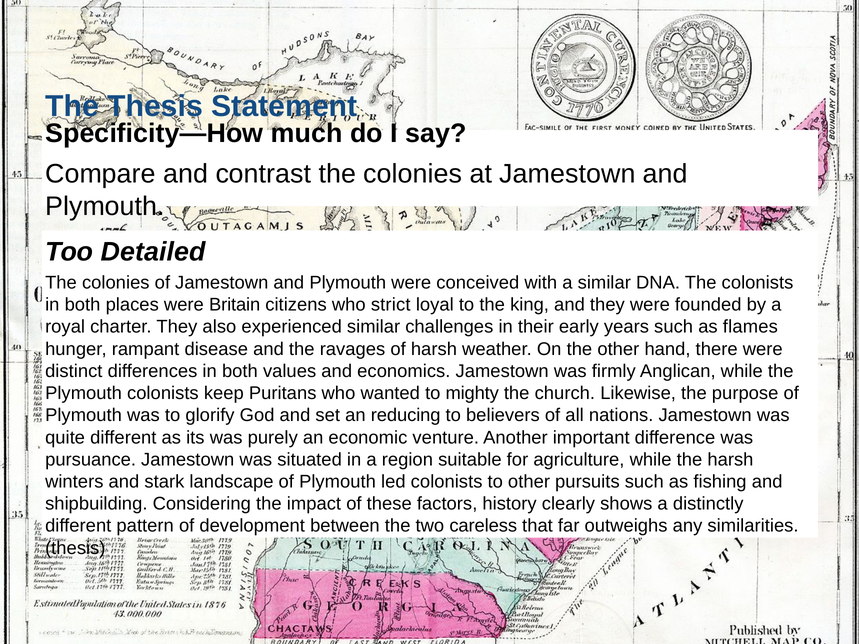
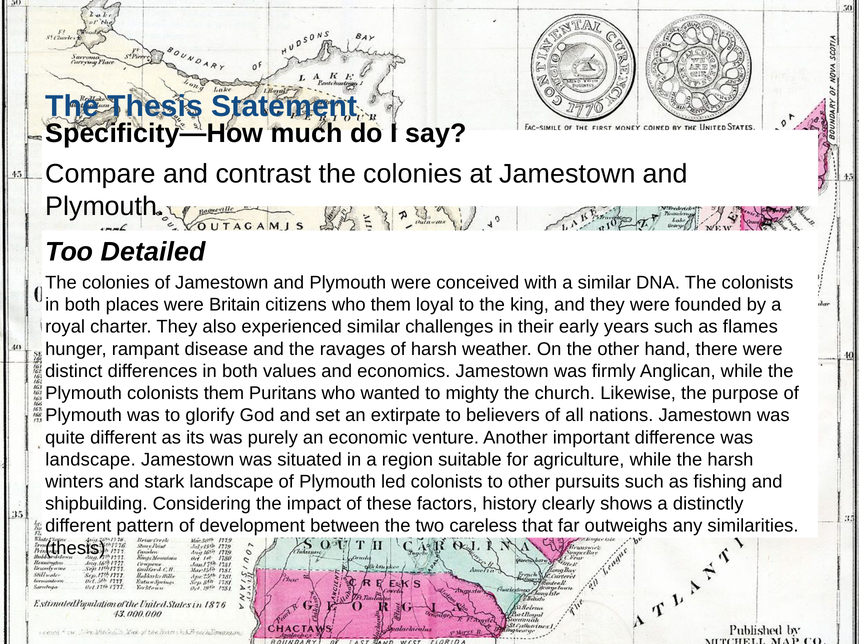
who strict: strict -> them (391, 305)
colonists keep: keep -> them (224, 393)
reducing: reducing -> extirpate (406, 416)
pursuance: pursuance -> landscape (91, 460)
